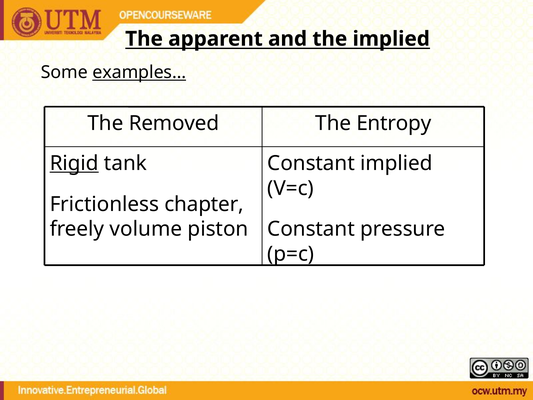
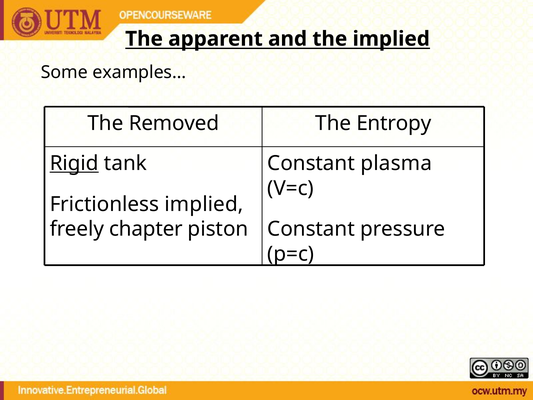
examples… underline: present -> none (139, 72)
Constant implied: implied -> plasma (396, 163)
Frictionless chapter: chapter -> implied (204, 204)
volume: volume -> chapter (146, 229)
